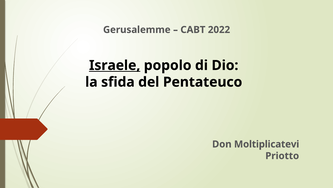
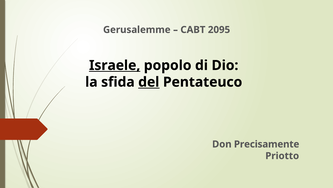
2022: 2022 -> 2095 (219, 30)
del underline: none -> present (149, 82)
Moltiplicatevi: Moltiplicatevi -> Precisamente (267, 144)
